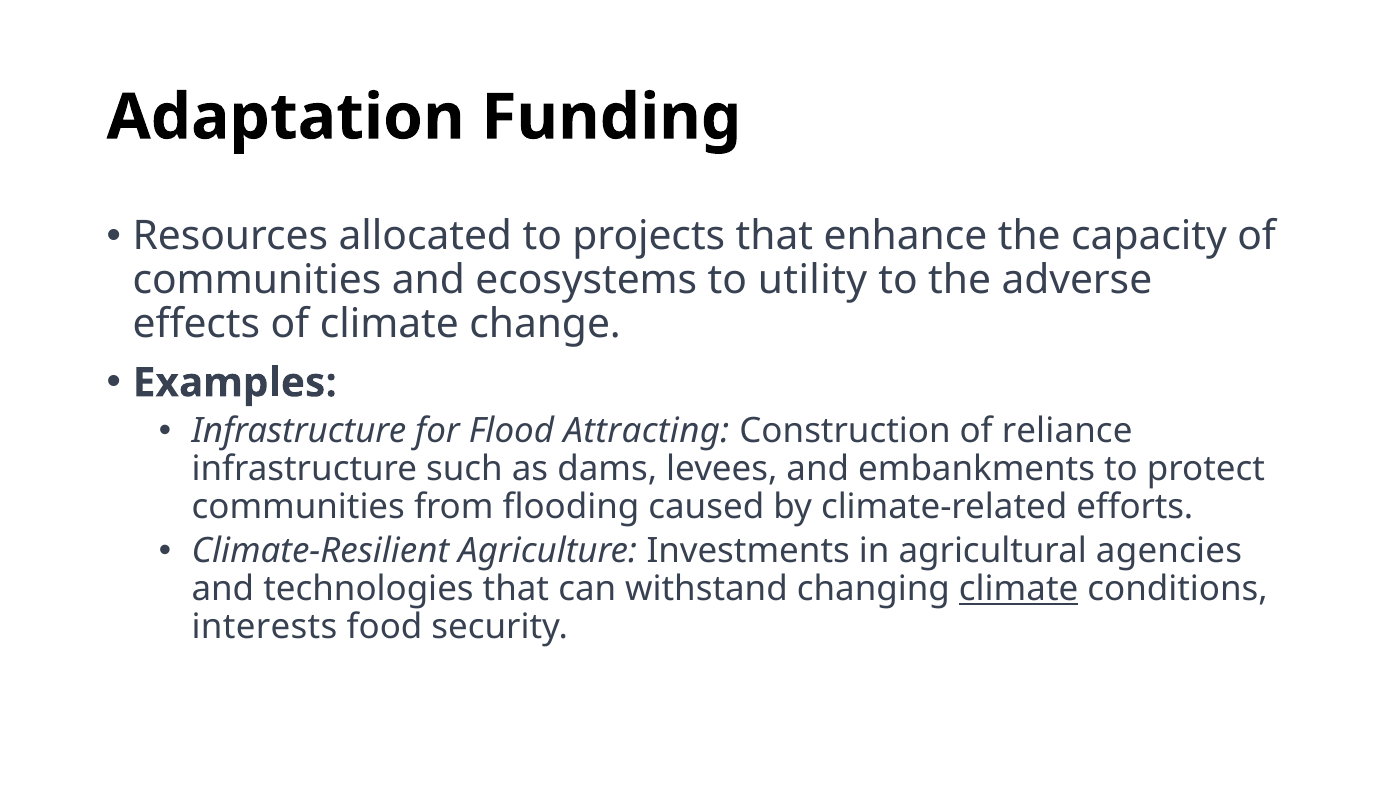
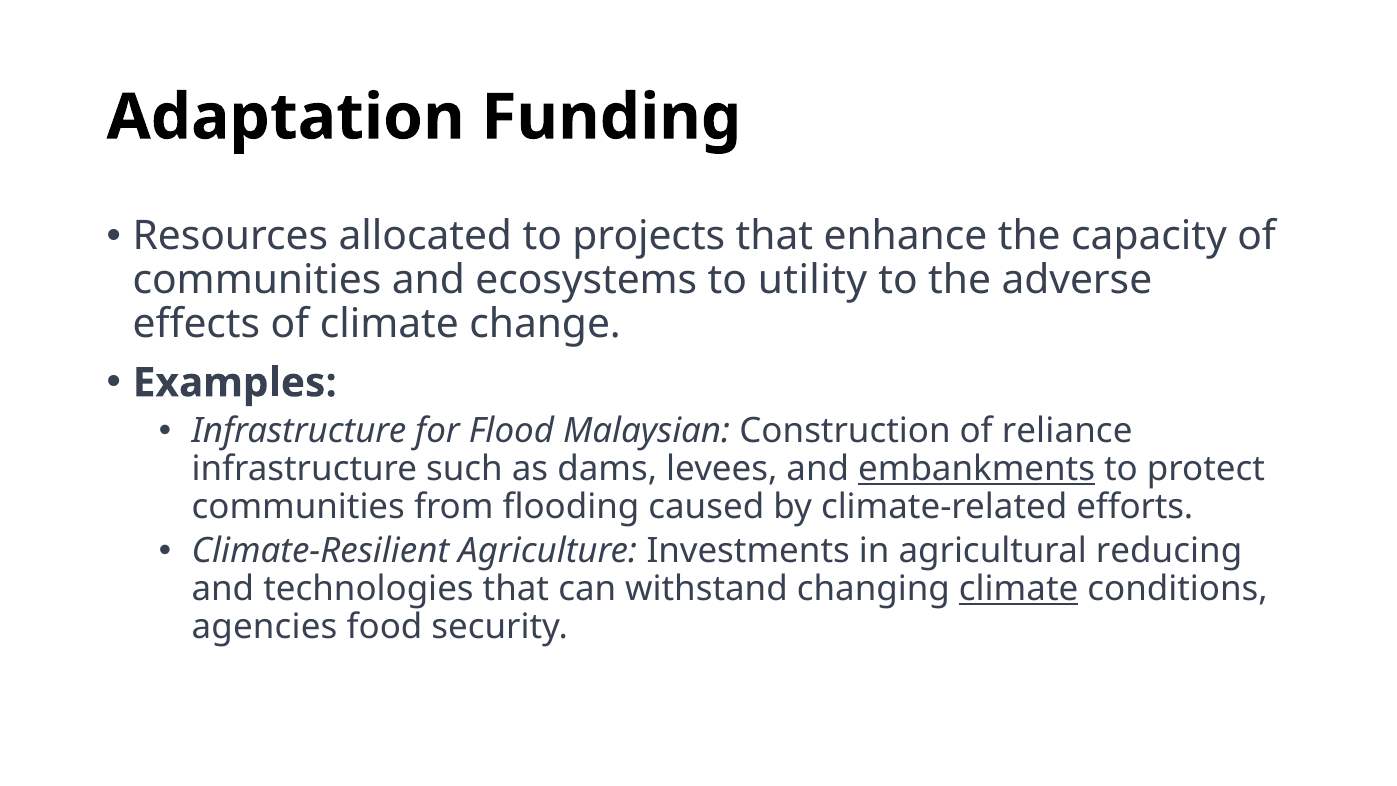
Attracting: Attracting -> Malaysian (647, 431)
embankments underline: none -> present (977, 469)
agencies: agencies -> reducing (1169, 551)
interests: interests -> agencies (265, 627)
